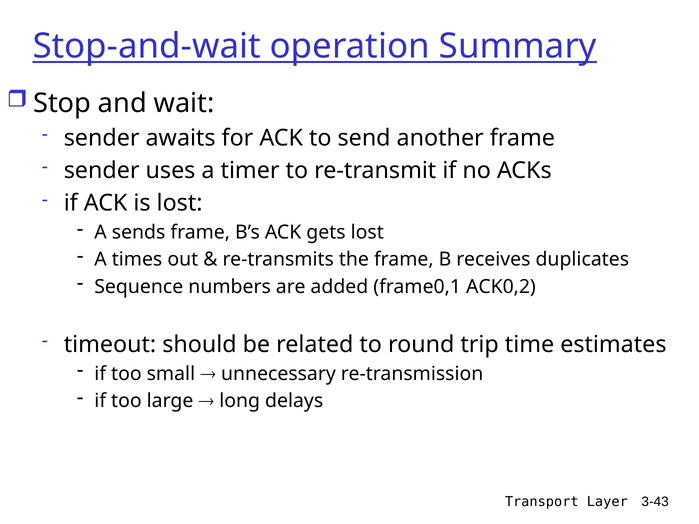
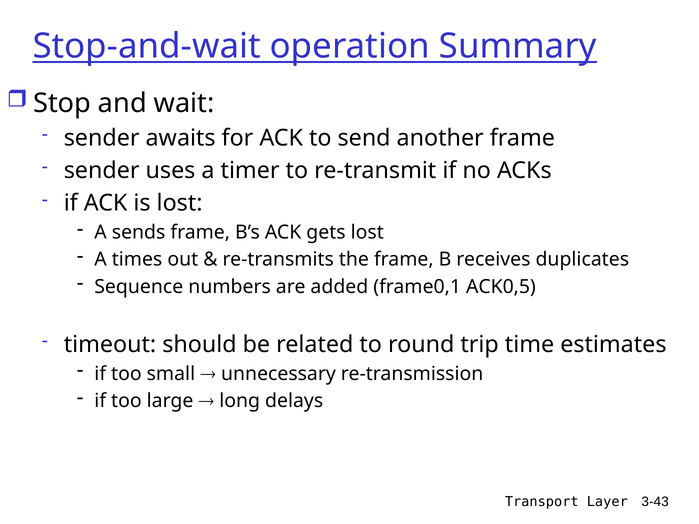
ACK0,2: ACK0,2 -> ACK0,5 (501, 287)
